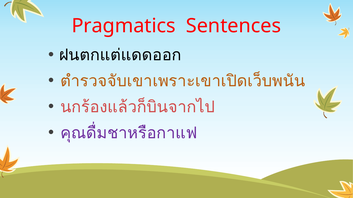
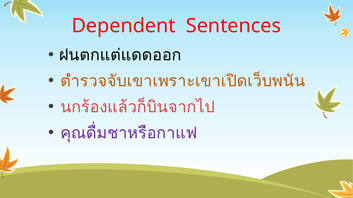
Pragmatics: Pragmatics -> Dependent (124, 26)
